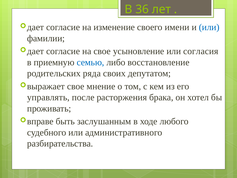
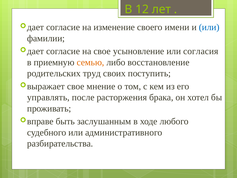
36: 36 -> 12 (142, 9)
семью colour: blue -> orange (90, 62)
ряда: ряда -> труд (92, 73)
депутатом: депутатом -> поступить (149, 73)
